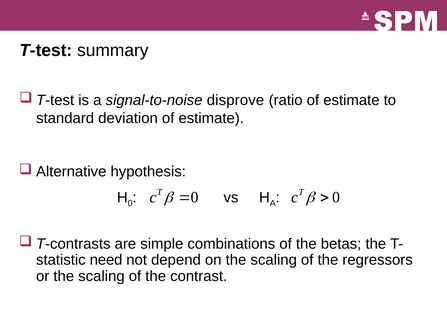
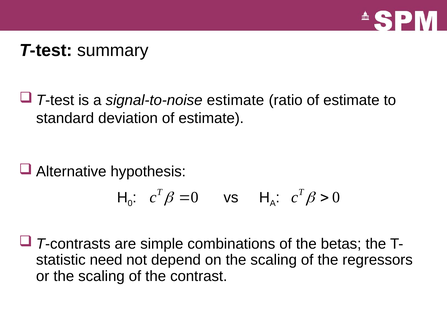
signal-to-noise disprove: disprove -> estimate (235, 100)
